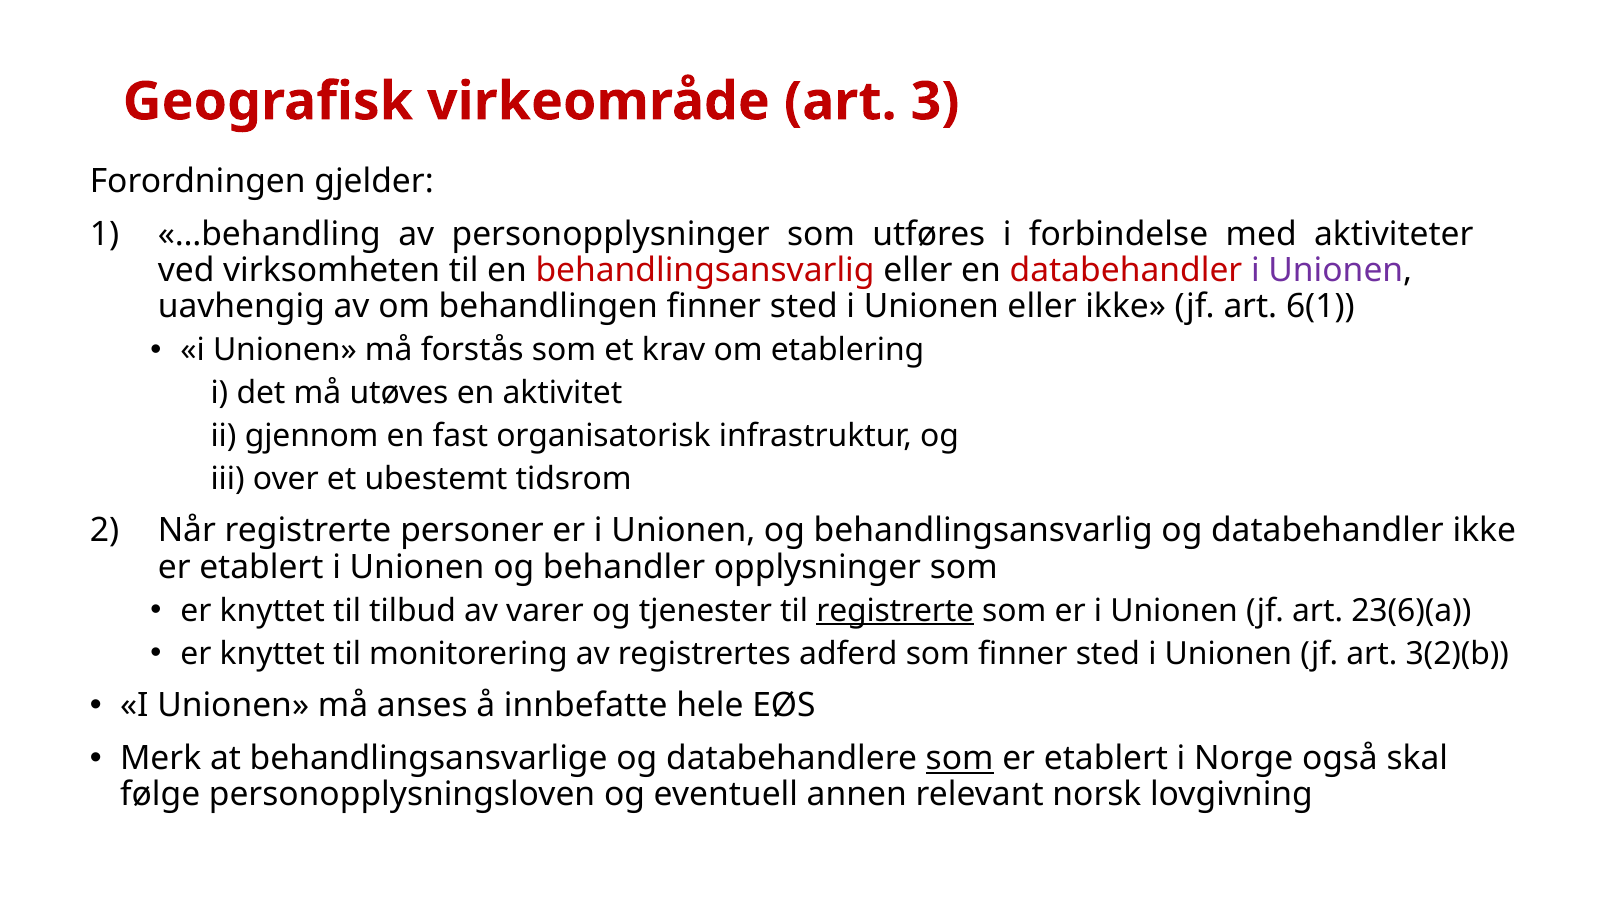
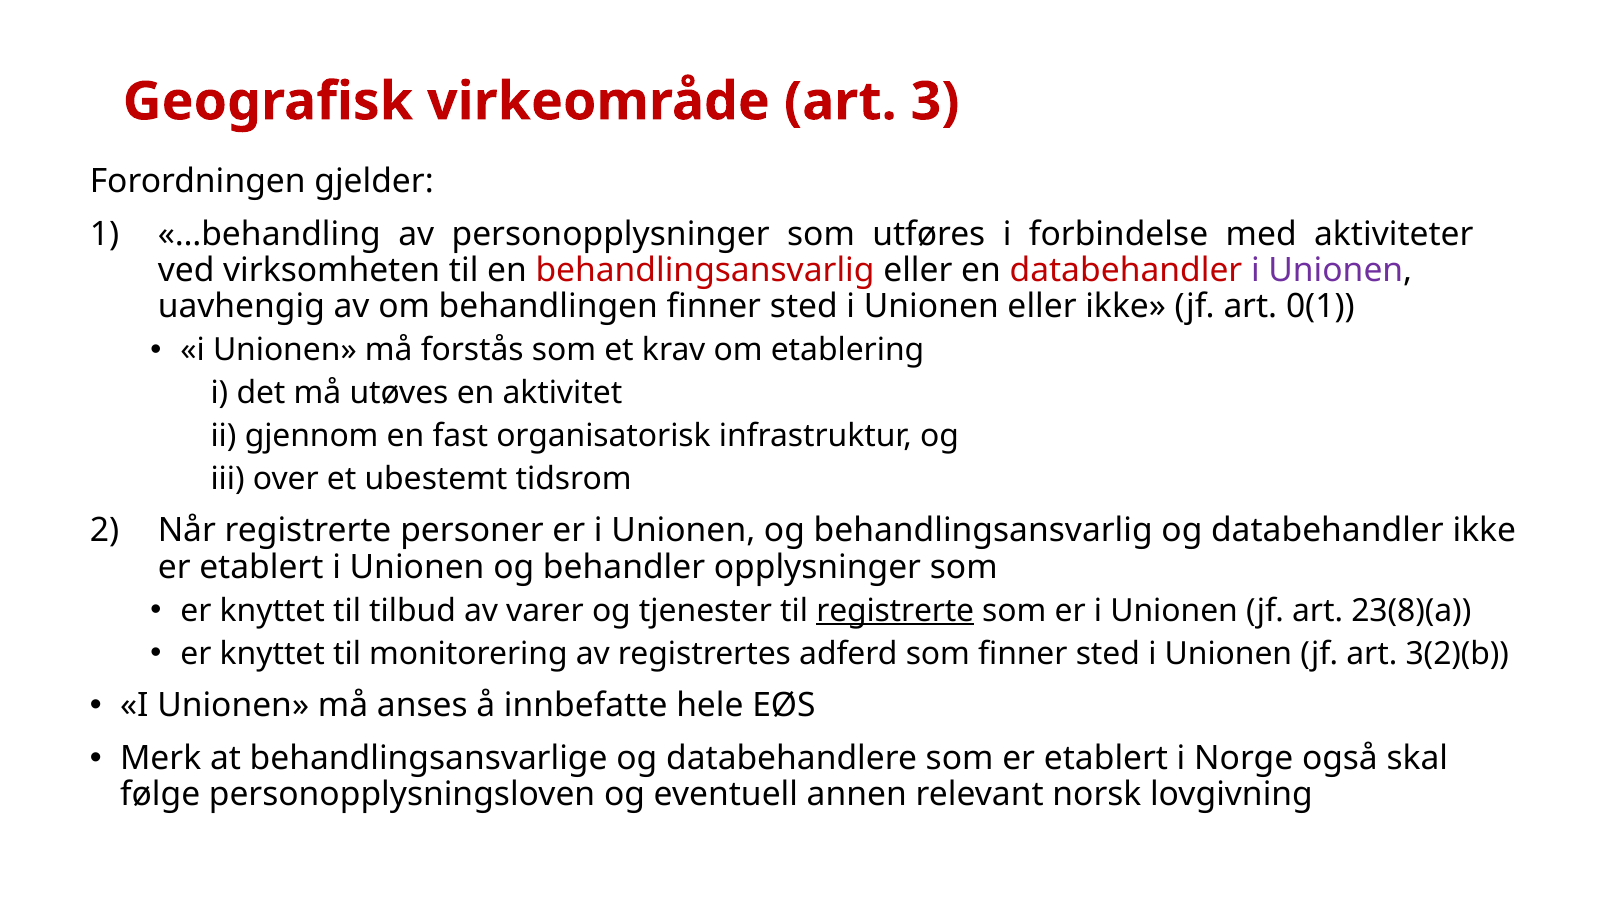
6(1: 6(1 -> 0(1 (1320, 306)
23(6)(a: 23(6)(a -> 23(8)(a (1411, 610)
som underline: present -> none (960, 758)
